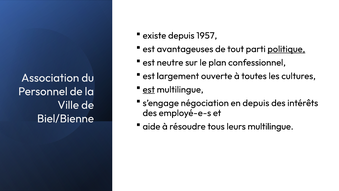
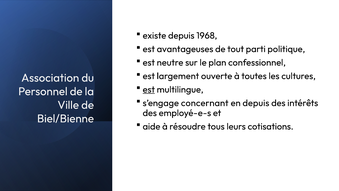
1957: 1957 -> 1968 (207, 36)
politique underline: present -> none (286, 49)
négociation: négociation -> concernant (205, 103)
leurs multilingue: multilingue -> cotisations (271, 126)
